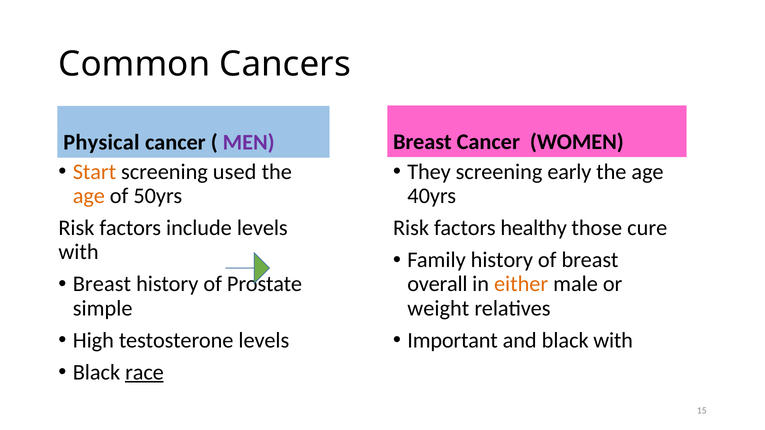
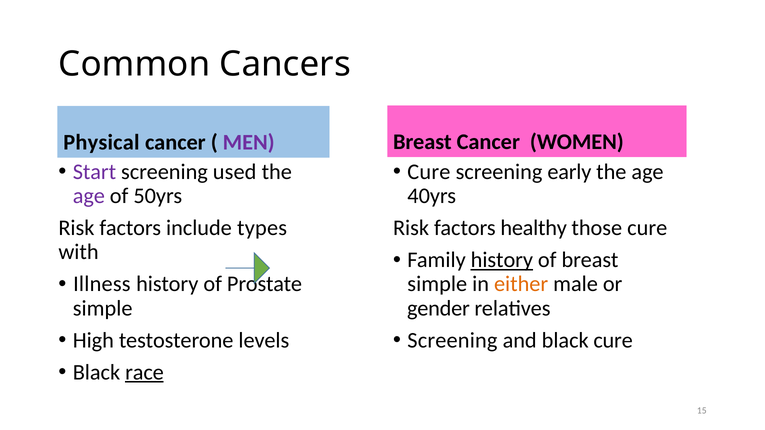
Start colour: orange -> purple (94, 172)
They: They -> Cure (429, 172)
age colour: orange -> purple (89, 196)
include levels: levels -> types (262, 228)
history underline: none -> present (502, 260)
Breast: Breast -> Illness (102, 284)
overall: overall -> simple (437, 284)
weight: weight -> gender (438, 308)
Important: Important -> Screening (452, 341)
black with: with -> cure (613, 341)
